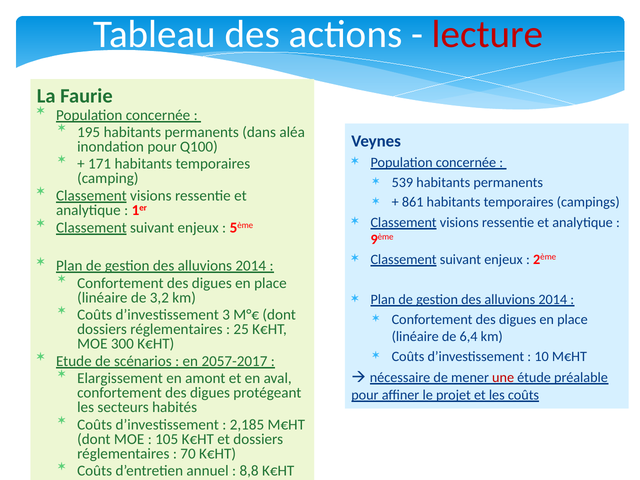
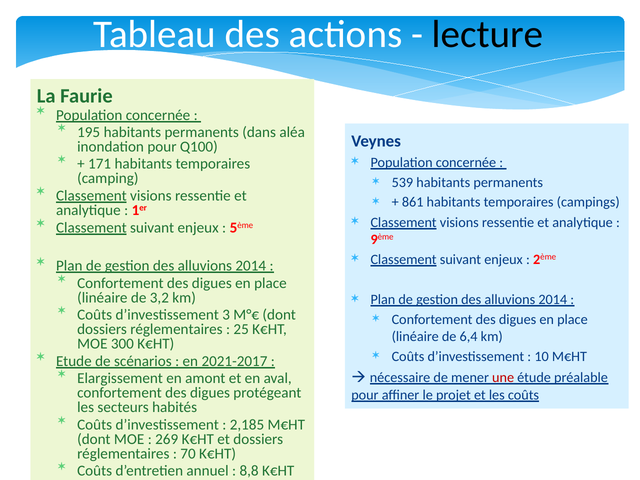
lecture colour: red -> black (488, 35)
2057-2017: 2057-2017 -> 2021-2017 (234, 361)
105: 105 -> 269 (167, 439)
